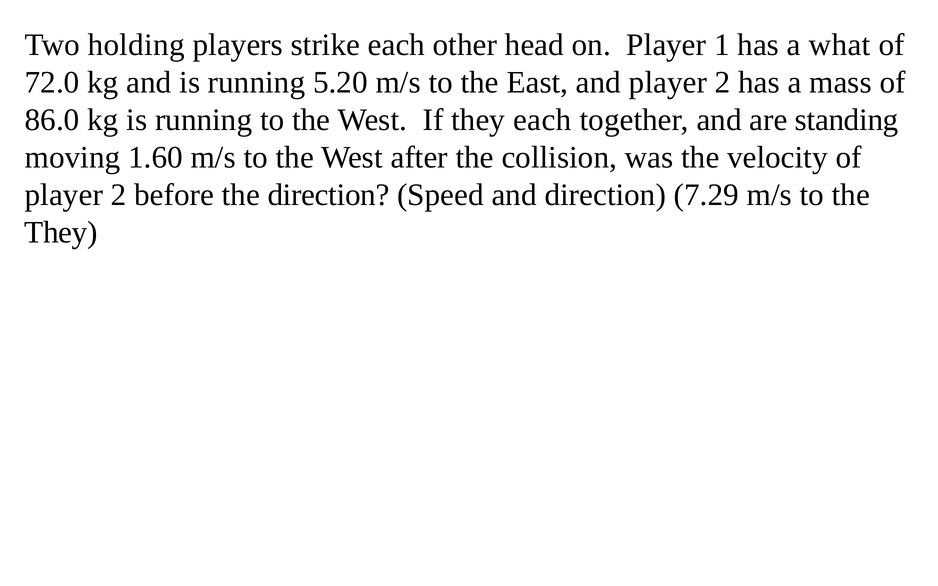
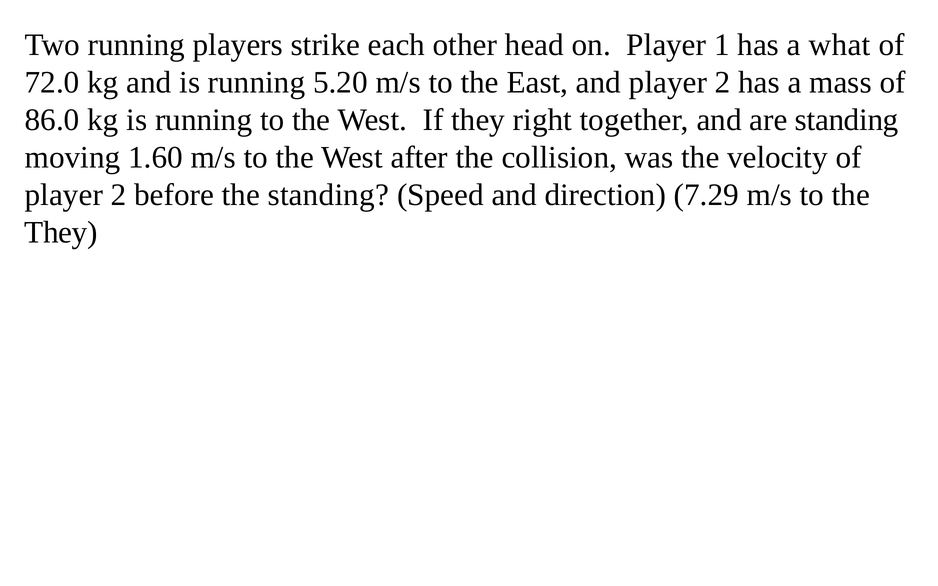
Two holding: holding -> running (136, 45)
they each: each -> right (542, 120)
the direction: direction -> standing (328, 195)
